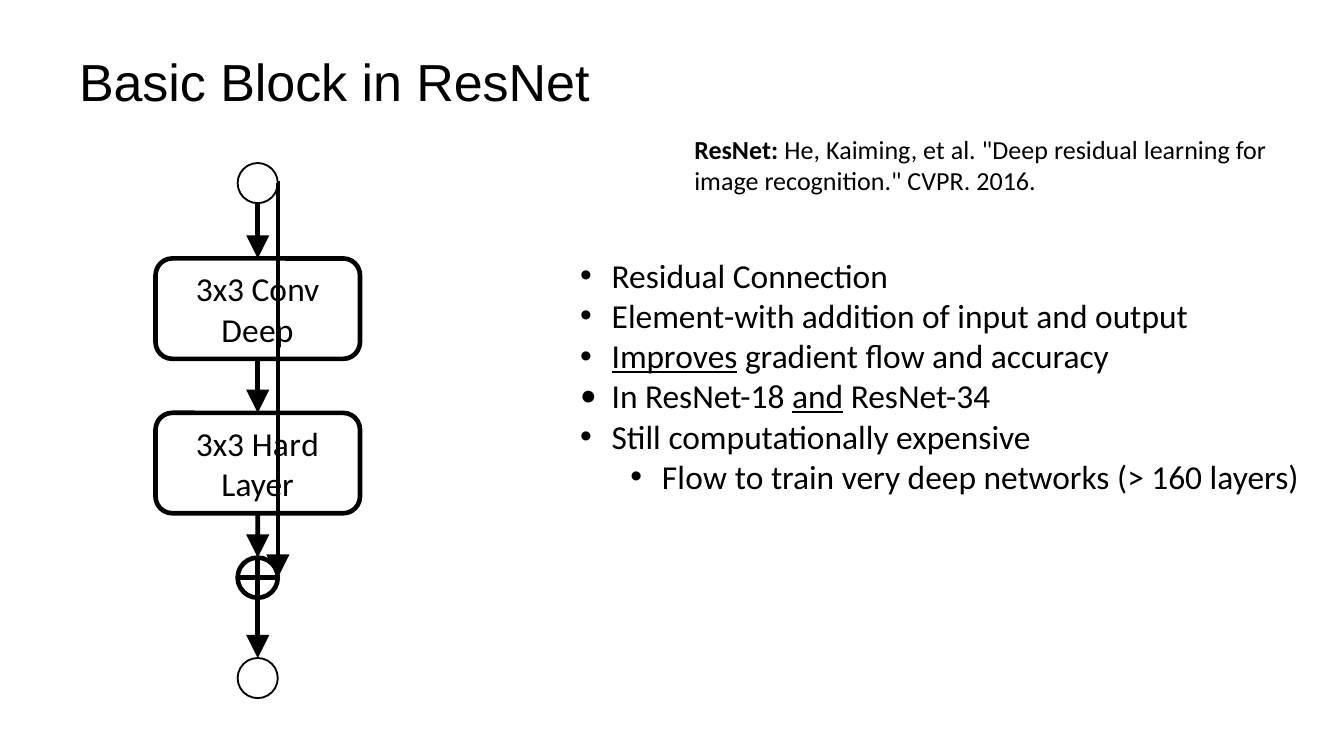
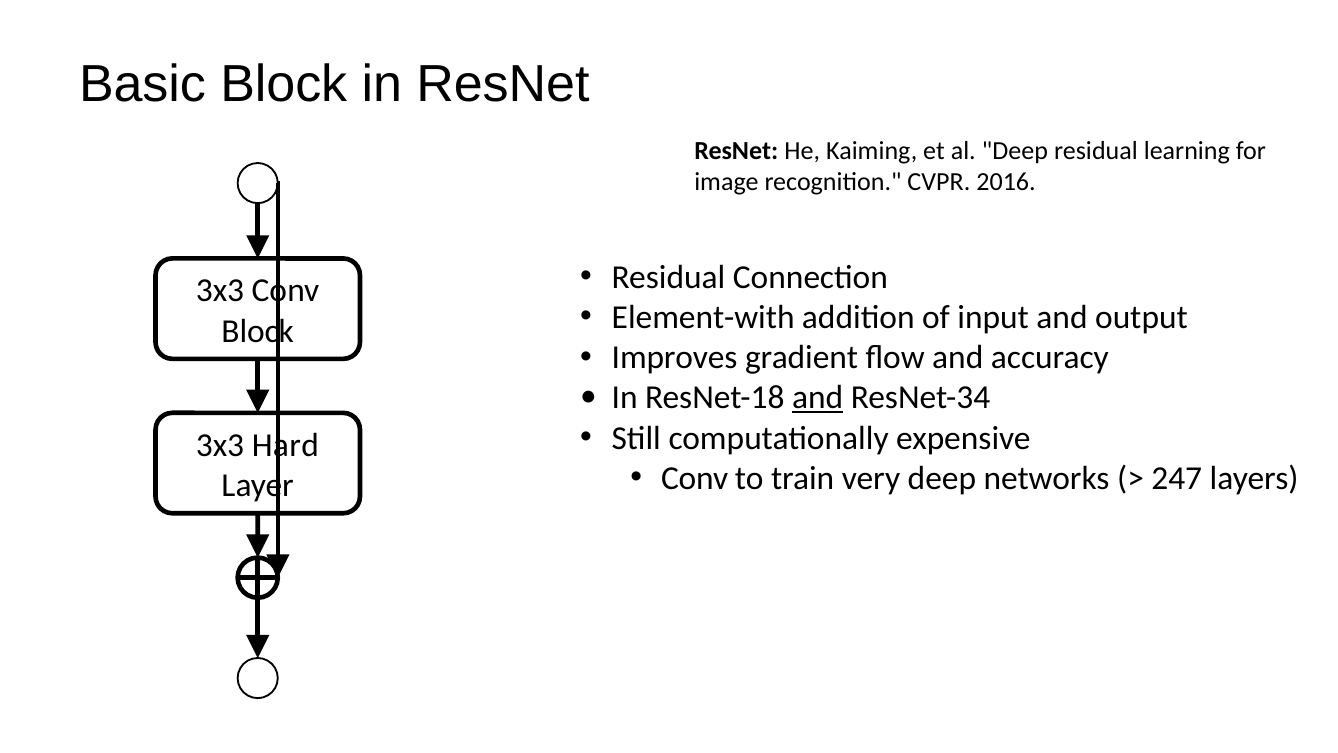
Deep: Deep -> Block (258, 331)
Improves underline: present -> none (675, 358)
Flow: Flow -> Conv (695, 478)
160: 160 -> 247 (1177, 478)
